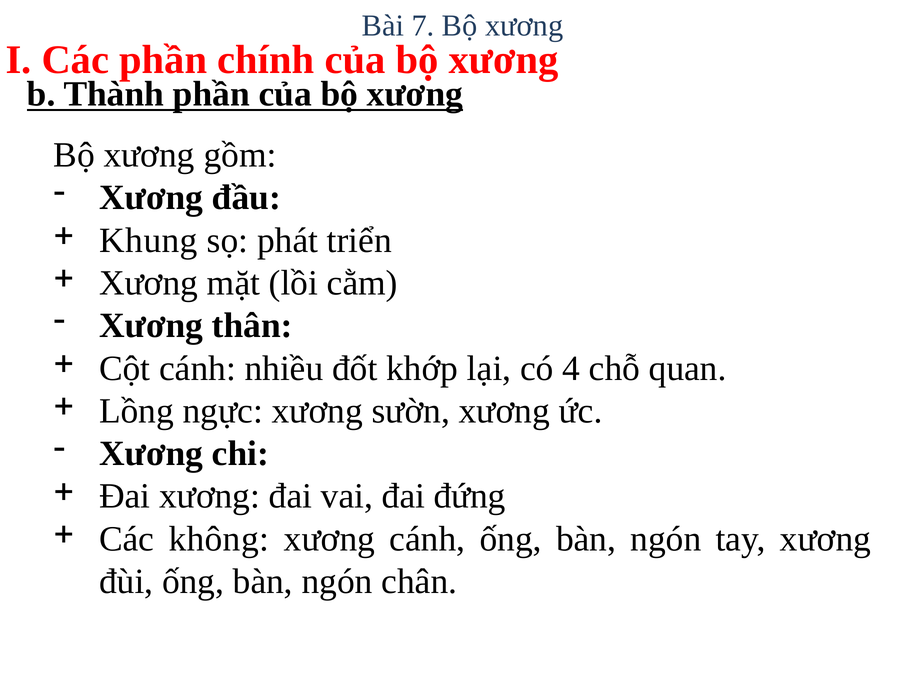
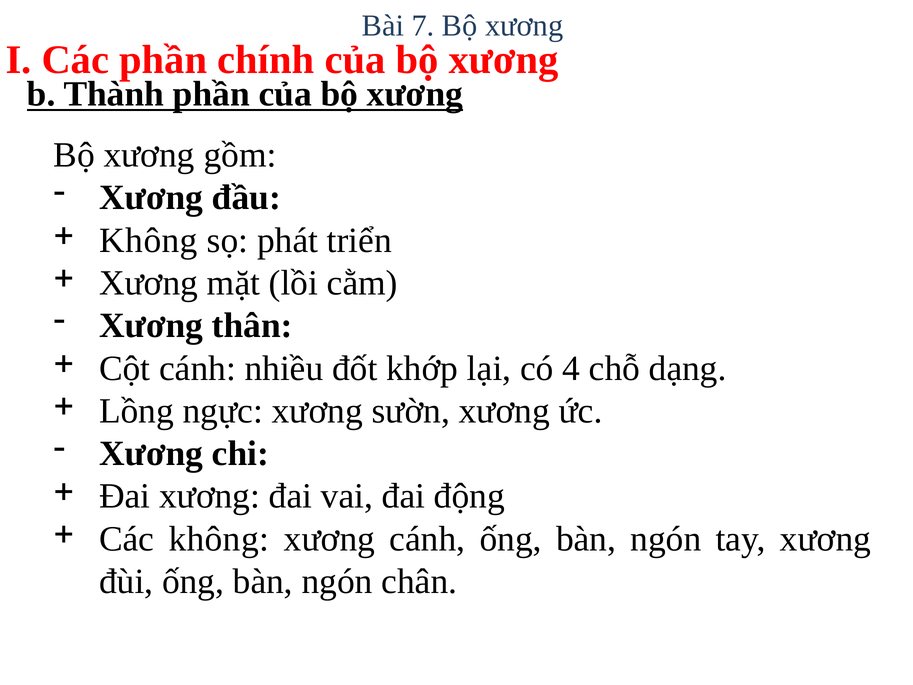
Khung: Khung -> Không (148, 240)
quan: quan -> dạng (688, 368)
đứng: đứng -> động (469, 496)
